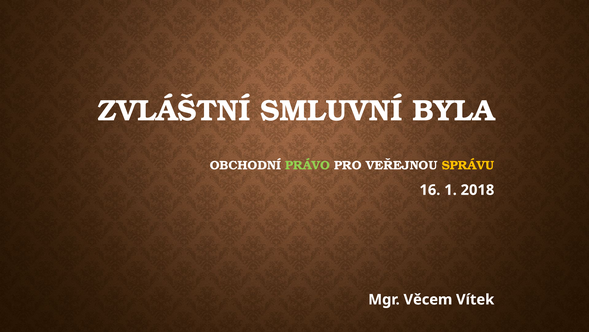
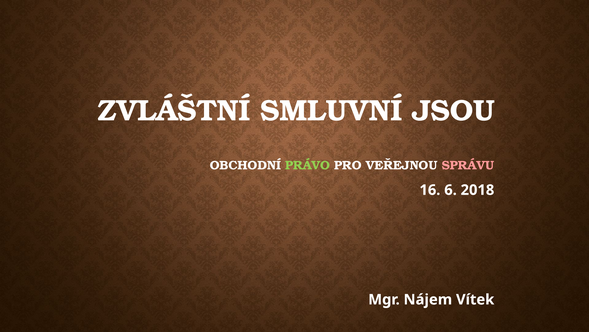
BYLA: BYLA -> JSOU (453, 111)
SPRÁVU colour: yellow -> pink (468, 165)
1: 1 -> 6 (451, 190)
Věcem: Věcem -> Nájem (428, 299)
